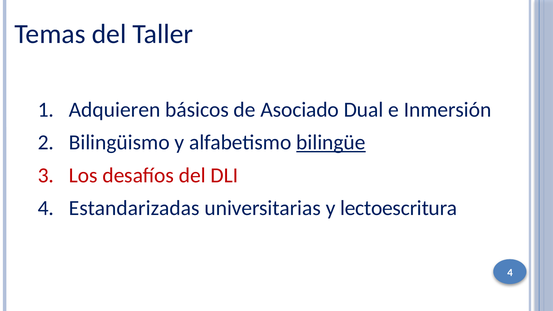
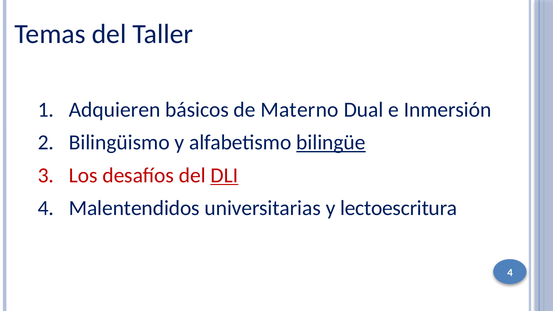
Asociado: Asociado -> Materno (300, 110)
DLI underline: none -> present (224, 175)
Estandarizadas: Estandarizadas -> Malentendidos (134, 208)
